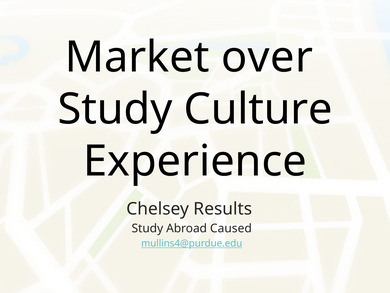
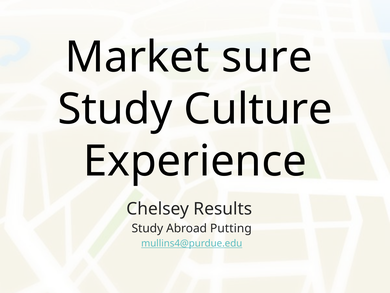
over: over -> sure (267, 57)
Caused: Caused -> Putting (231, 228)
